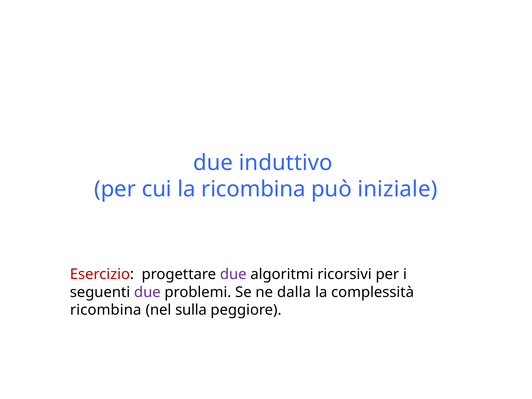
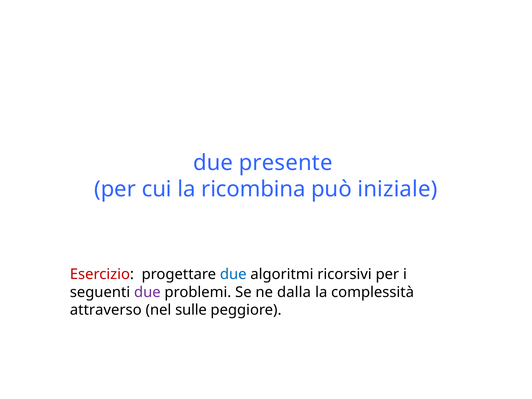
induttivo: induttivo -> presente (286, 163)
due colour: purple -> blue (233, 274)
ricombina: ricombina -> attraverso (106, 310)
sulla: sulla -> sulle (191, 310)
